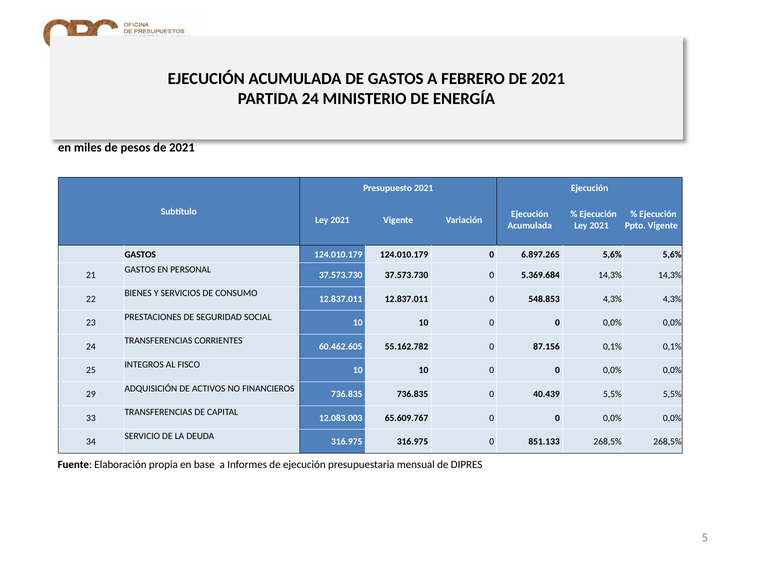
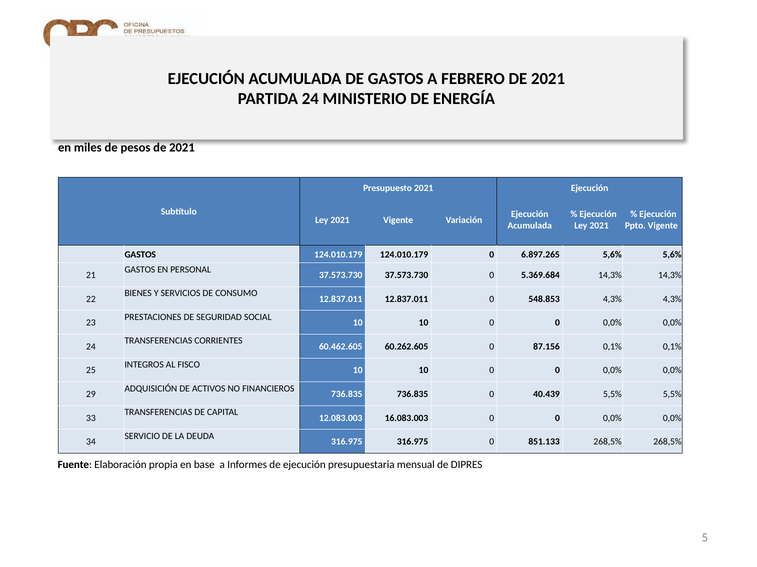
55.162.782: 55.162.782 -> 60.262.605 (406, 347)
65.609.767: 65.609.767 -> 16.083.003 (406, 418)
